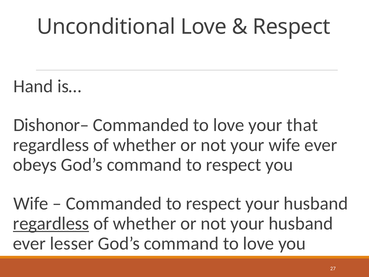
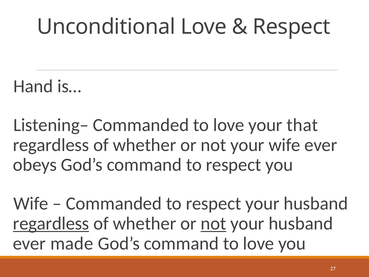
Dishonor–: Dishonor– -> Listening– (51, 125)
not underline: none -> present (213, 223)
lesser: lesser -> made (72, 243)
